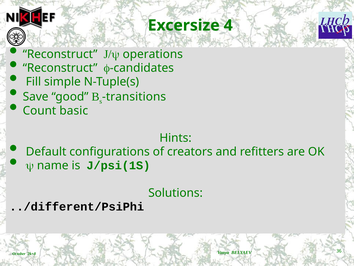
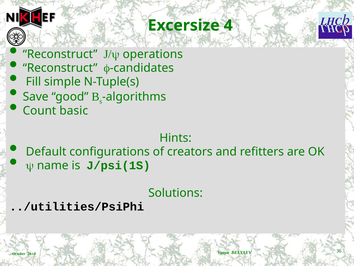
transitions: transitions -> algorithms (134, 96)
../different/PsiPhi: ../different/PsiPhi -> ../utilities/PsiPhi (77, 206)
